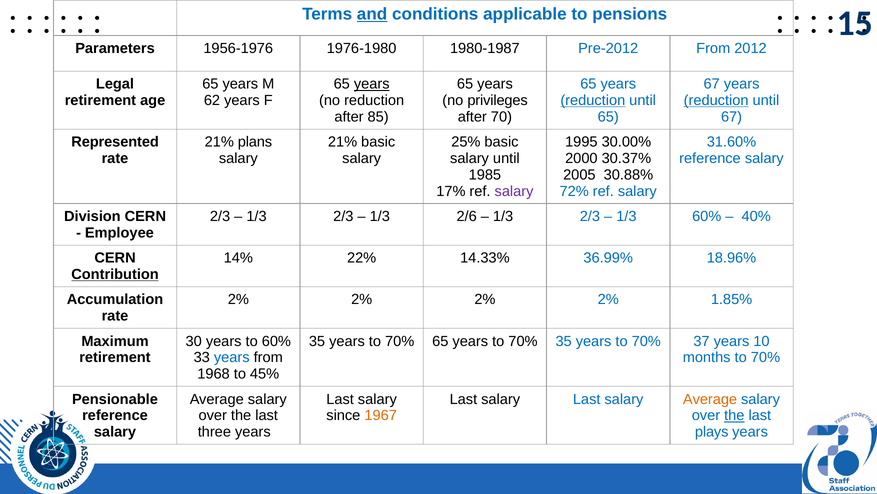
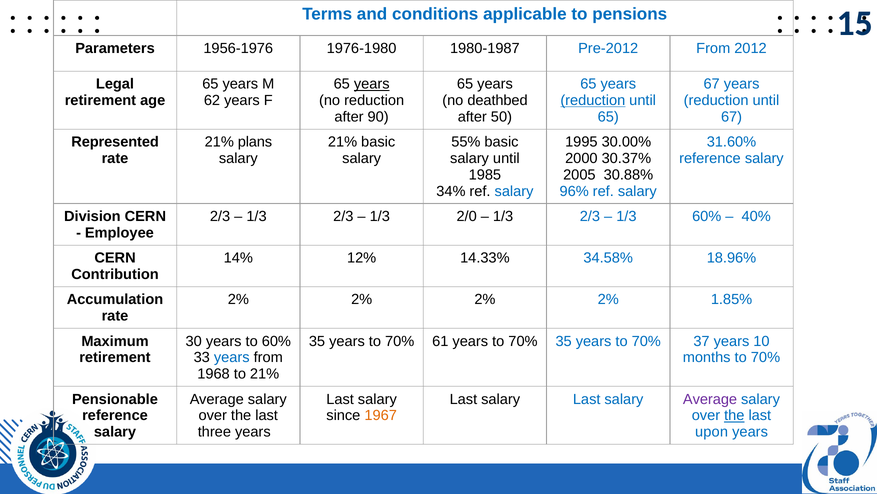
and underline: present -> none (372, 14)
privileges: privileges -> deathbed (498, 100)
reduction underline: present -> none (716, 100)
85: 85 -> 90 (378, 117)
70: 70 -> 50 (501, 117)
25%: 25% -> 55% (466, 142)
17%: 17% -> 34% (451, 191)
salary colour: purple -> blue (514, 191)
72%: 72% -> 96% (574, 191)
2/6: 2/6 -> 2/0 (467, 216)
22%: 22% -> 12% (362, 258)
36.99%: 36.99% -> 34.58% (608, 258)
Contribution underline: present -> none (115, 274)
70% 65: 65 -> 61 (440, 341)
to 45%: 45% -> 21% (265, 373)
Average colour: orange -> purple (710, 399)
plays: plays -> upon (712, 431)
